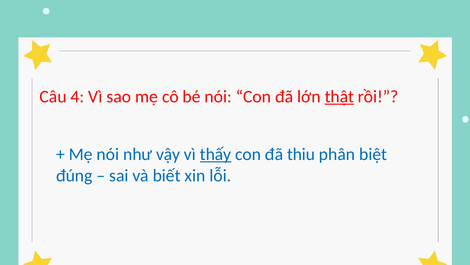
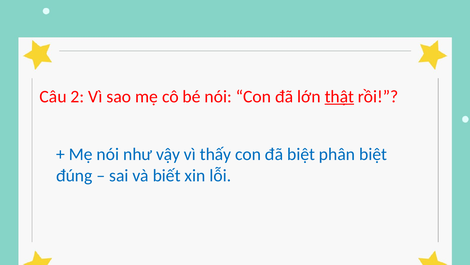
4: 4 -> 2 (77, 96)
thấy underline: present -> none (216, 154)
đã thiu: thiu -> biệt (301, 154)
